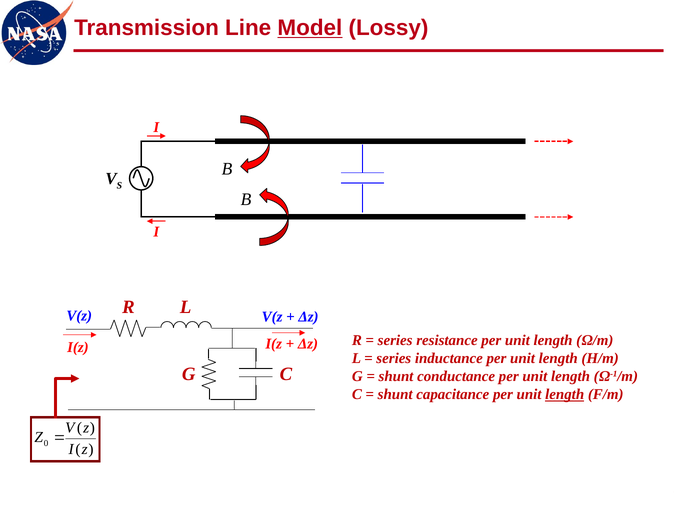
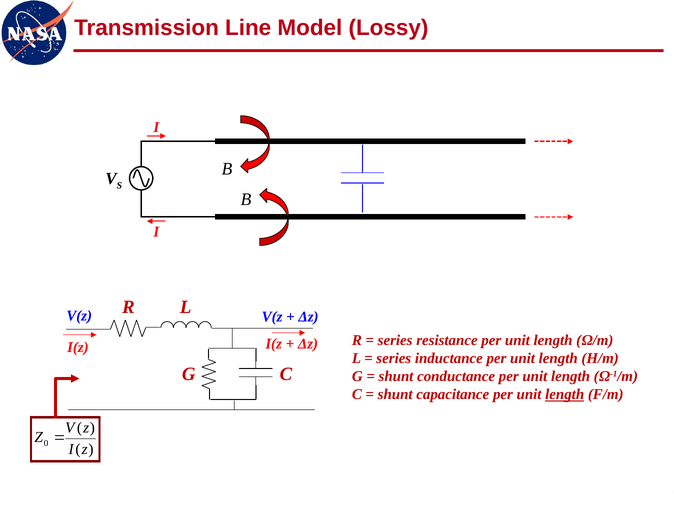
Model underline: present -> none (310, 28)
